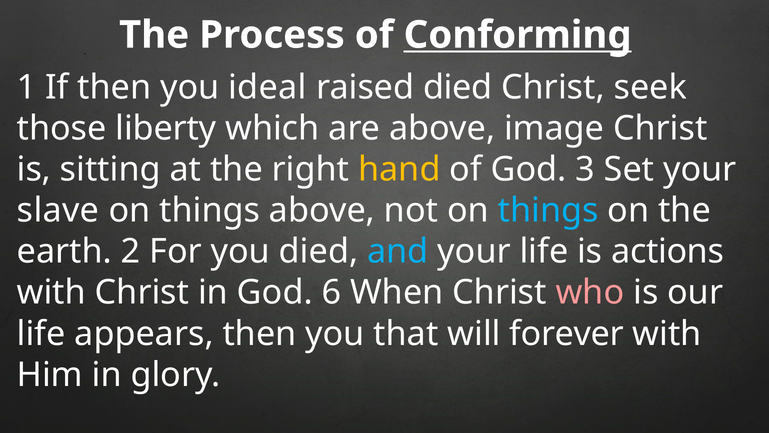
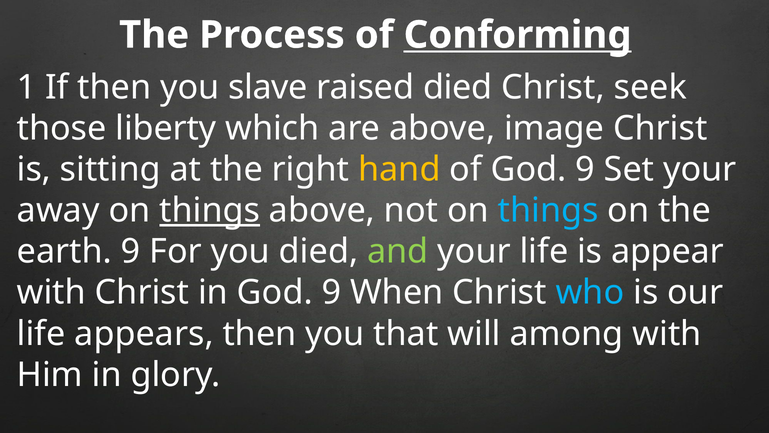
ideal: ideal -> slave (268, 87)
of God 3: 3 -> 9 (585, 169)
slave: slave -> away (58, 210)
things underline: none -> present (210, 210)
earth 2: 2 -> 9 (131, 251)
and colour: light blue -> light green (398, 251)
actions: actions -> appear (668, 251)
in God 6: 6 -> 9 (331, 292)
who colour: pink -> light blue (590, 292)
forever: forever -> among (567, 333)
